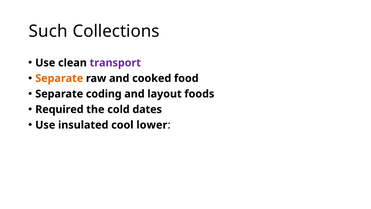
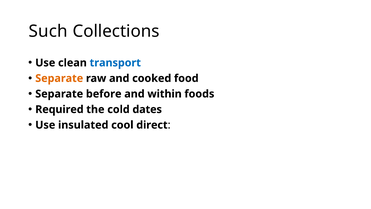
transport colour: purple -> blue (115, 63)
coding: coding -> before (104, 94)
layout: layout -> within (165, 94)
lower: lower -> direct (152, 125)
